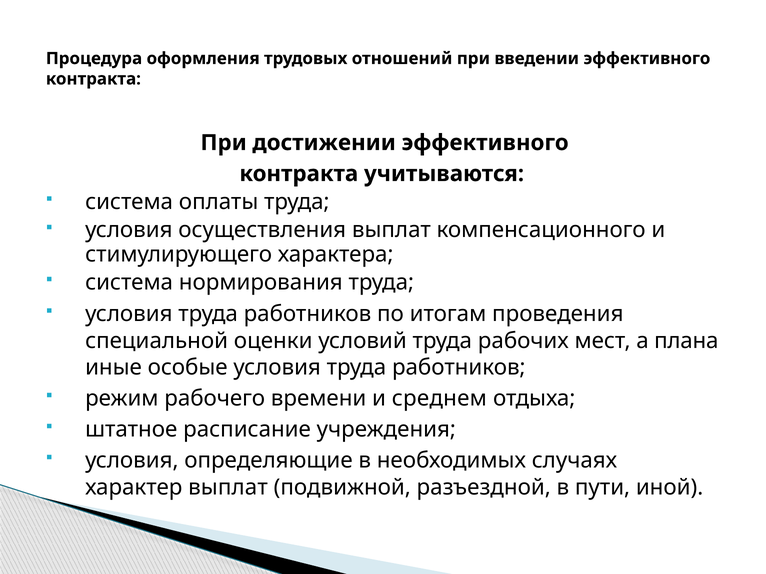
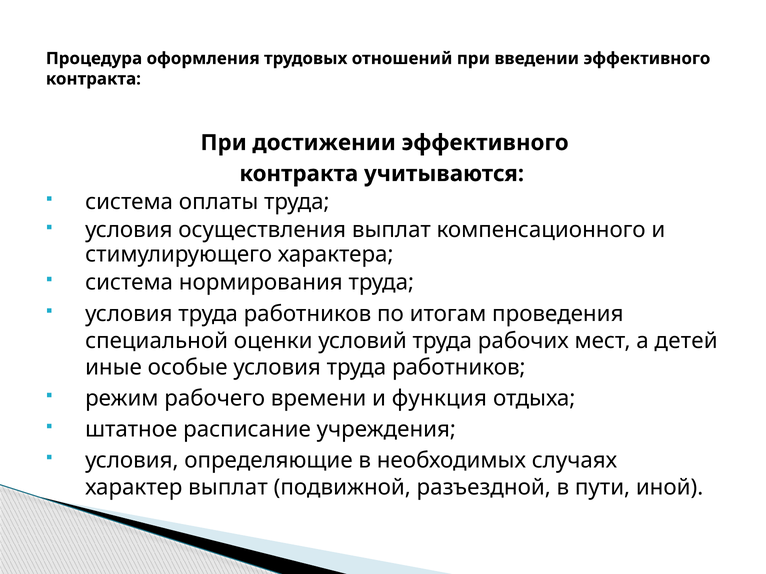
плана: плана -> детей (686, 341)
среднем: среднем -> функция (439, 399)
